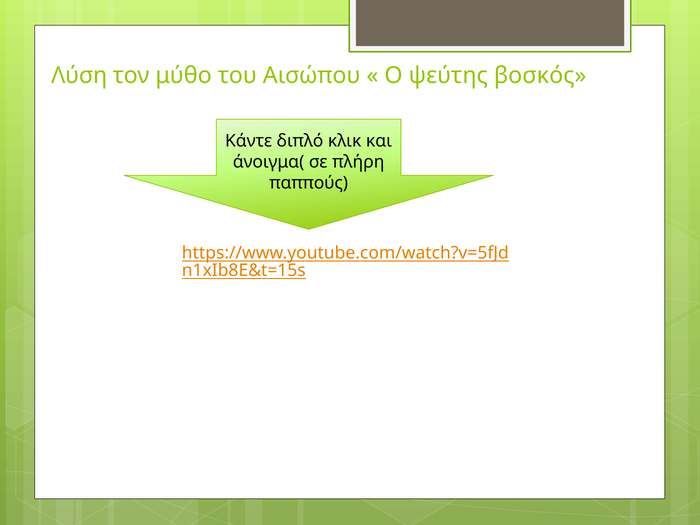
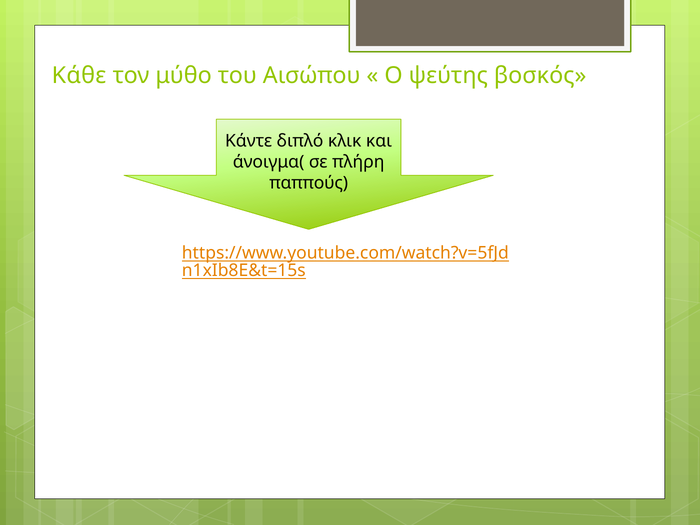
Λύση: Λύση -> Κάθε (79, 76)
